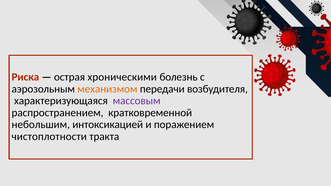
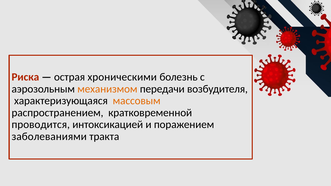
массовым colour: purple -> orange (137, 101)
небольшим: небольшим -> проводится (41, 125)
чистоплотности: чистоплотности -> заболеваниями (49, 137)
